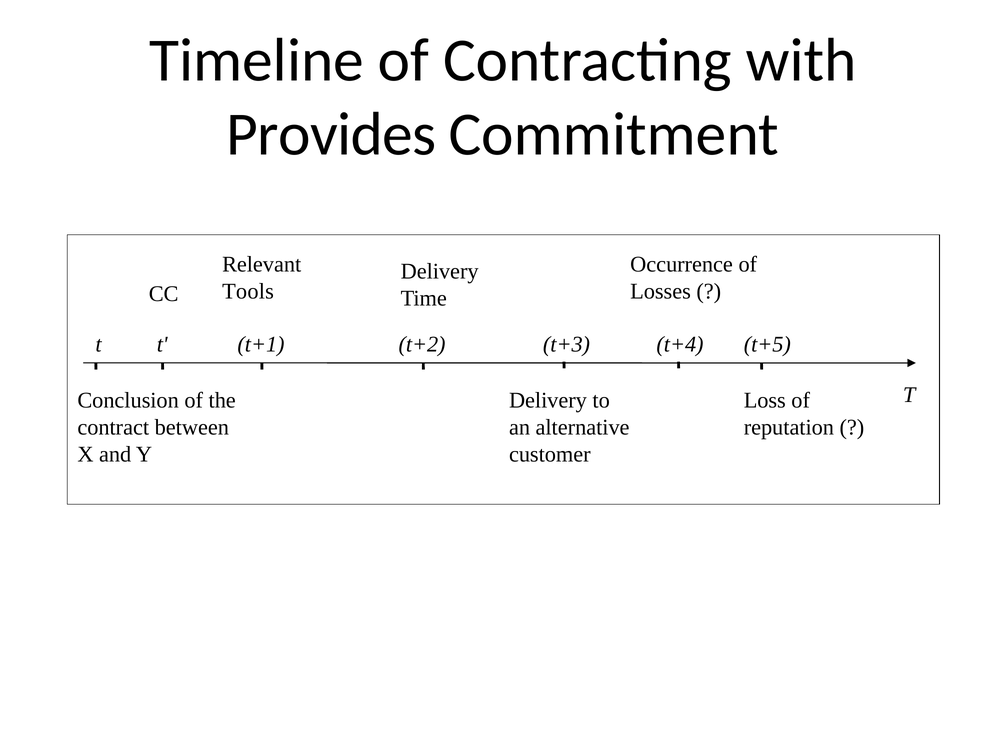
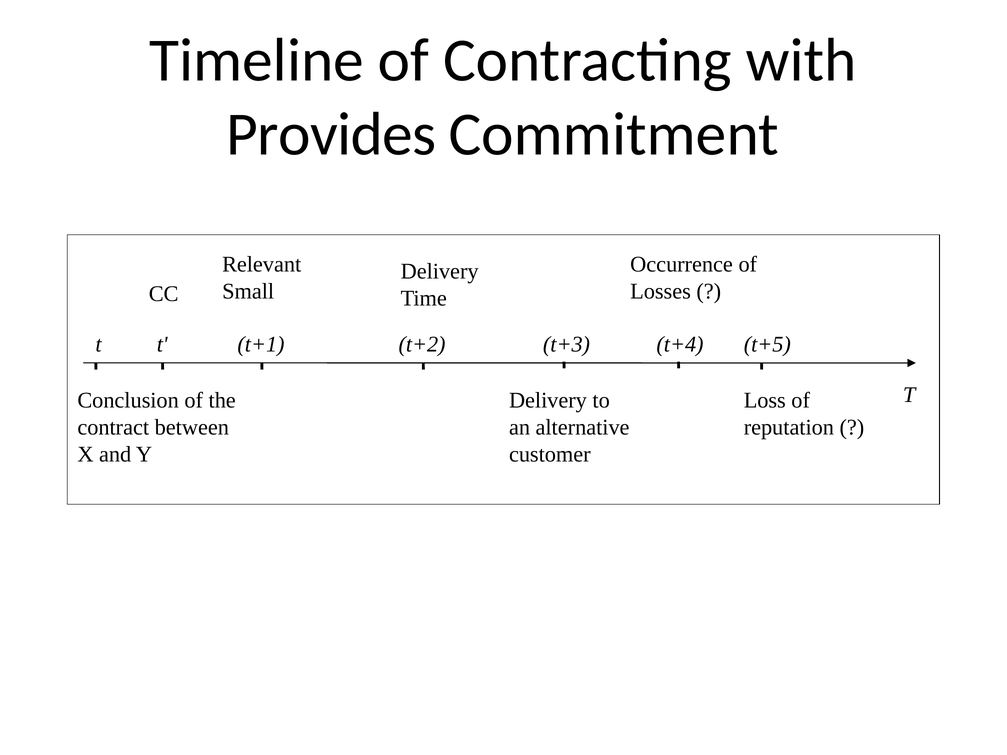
Tools: Tools -> Small (248, 291)
